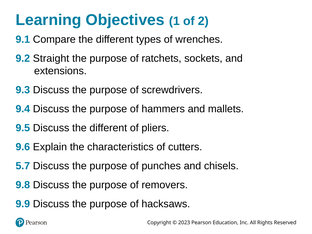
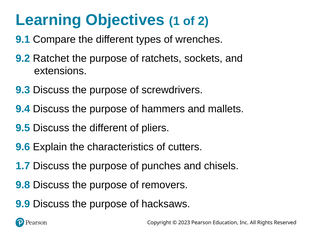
Straight: Straight -> Ratchet (51, 59)
5.7: 5.7 -> 1.7 (23, 166)
